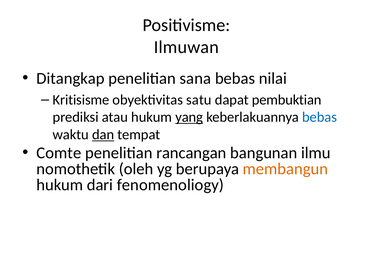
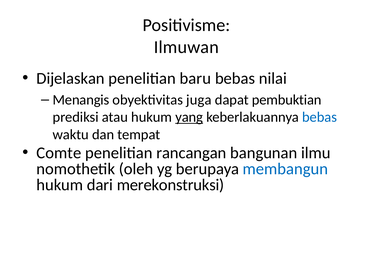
Ditangkap: Ditangkap -> Dijelaskan (70, 78)
sana: sana -> baru (195, 78)
Kritisisme: Kritisisme -> Menangis (81, 100)
satu: satu -> juga (199, 100)
dan underline: present -> none (103, 134)
membangun colour: orange -> blue (285, 169)
fenomenoliogy: fenomenoliogy -> merekonstruksi (171, 185)
